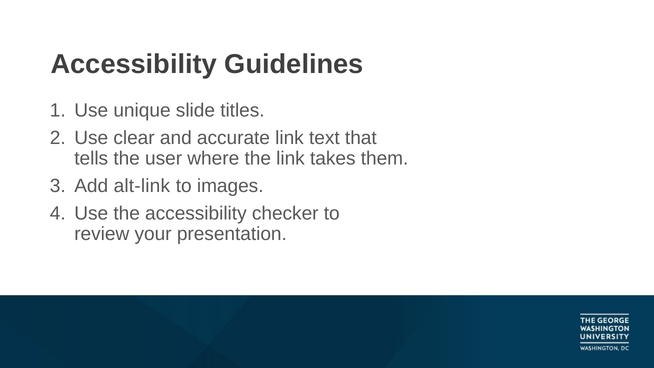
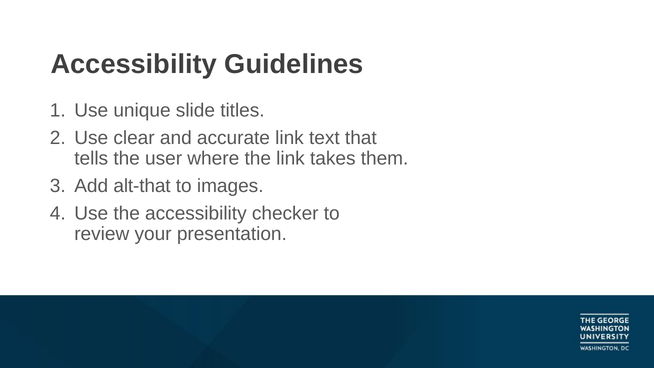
alt-link: alt-link -> alt-that (142, 186)
